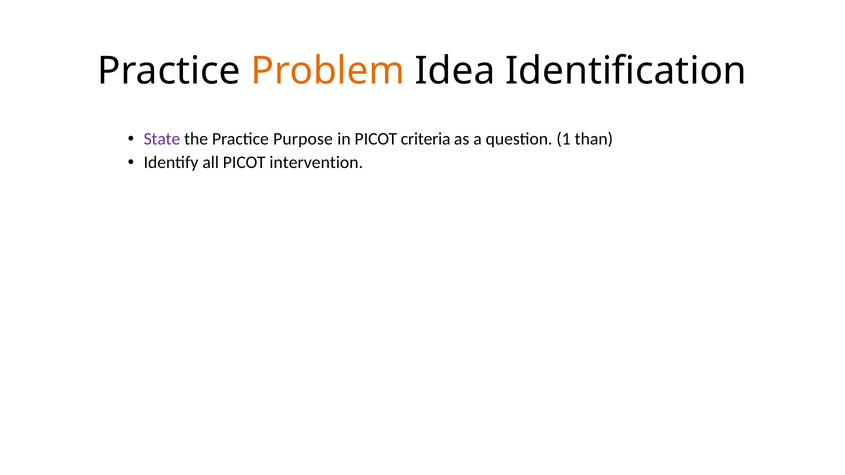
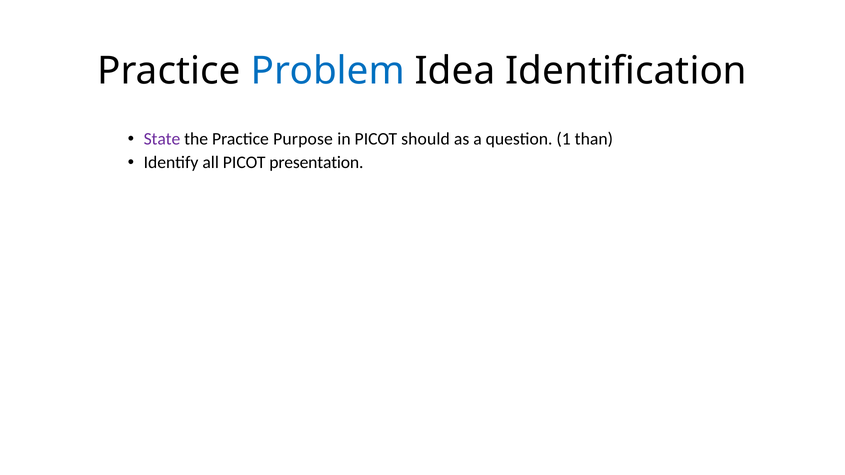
Problem colour: orange -> blue (328, 71)
criteria: criteria -> should (425, 139)
intervention: intervention -> presentation (316, 163)
